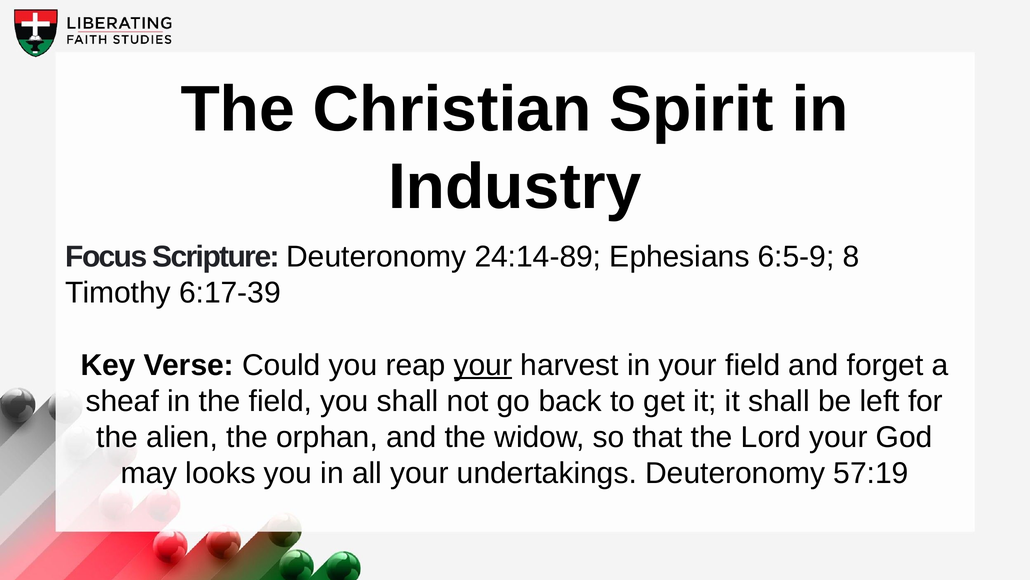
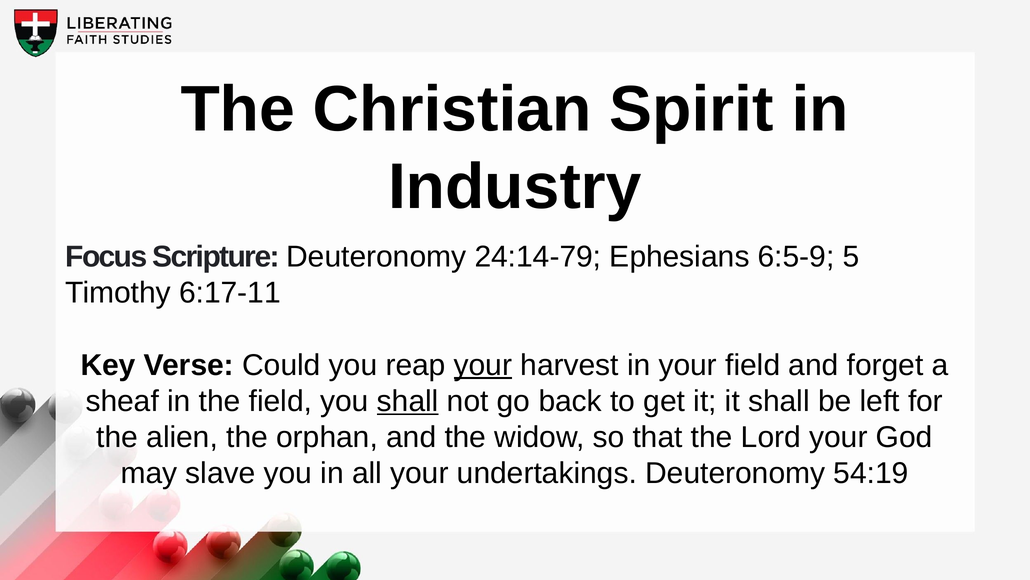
24:14-89: 24:14-89 -> 24:14-79 (538, 257)
8: 8 -> 5 (851, 257)
6:17-39: 6:17-39 -> 6:17-11 (230, 293)
shall underline: none -> present (408, 401)
looks: looks -> slave (221, 473)
57:19: 57:19 -> 54:19 (871, 473)
